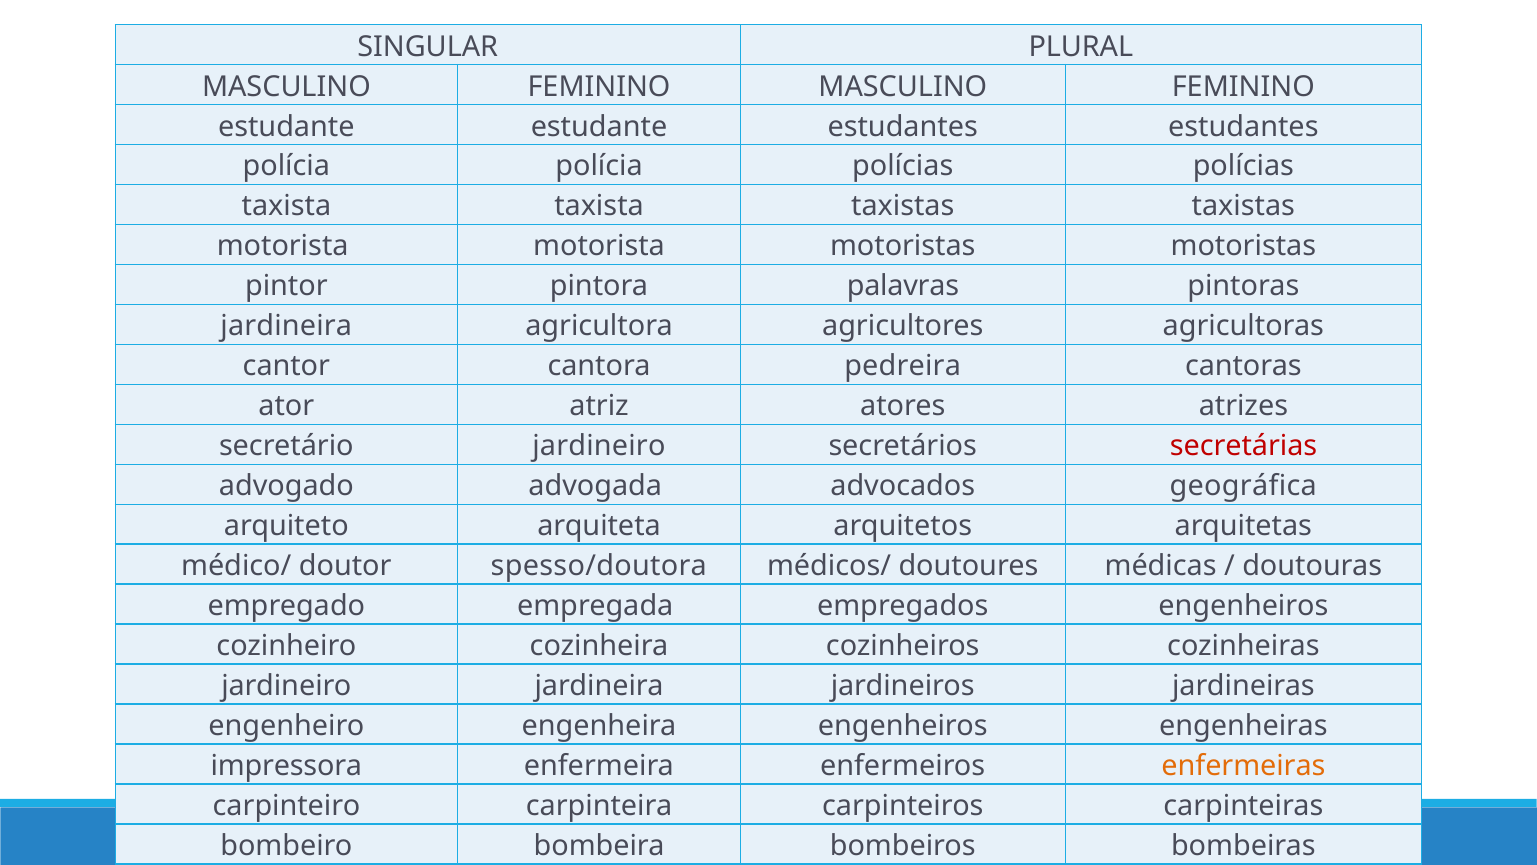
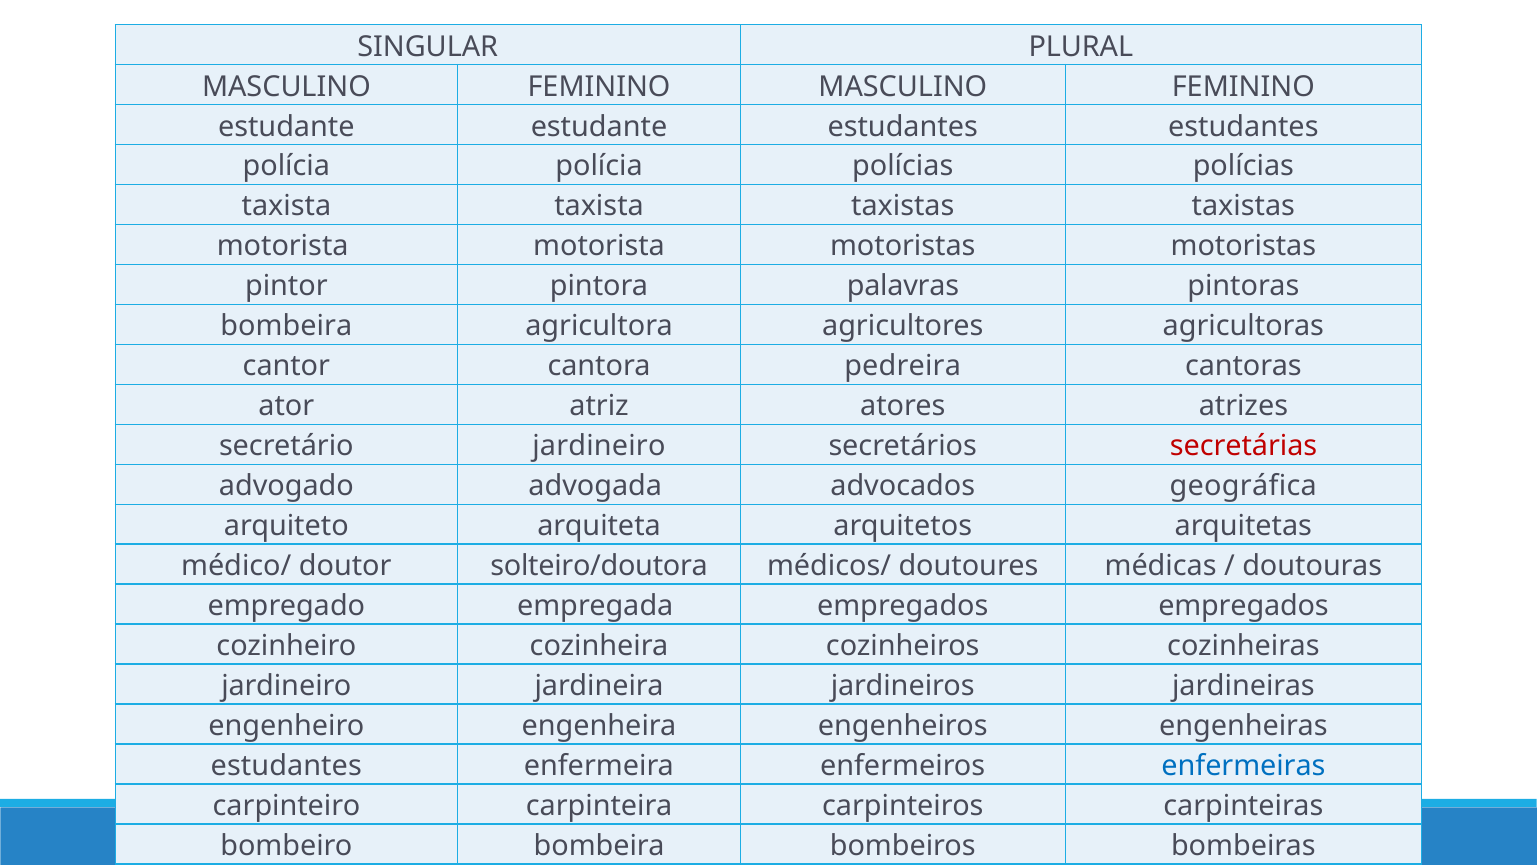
jardineira: jardineira -> bombeira (286, 326)
spesso/doutora: spesso/doutora -> solteiro/doutora (599, 566)
empregados engenheiros: engenheiros -> empregados (1243, 606)
impressora: impressora -> estudantes (286, 765)
enfermeiras colour: orange -> blue (1243, 765)
